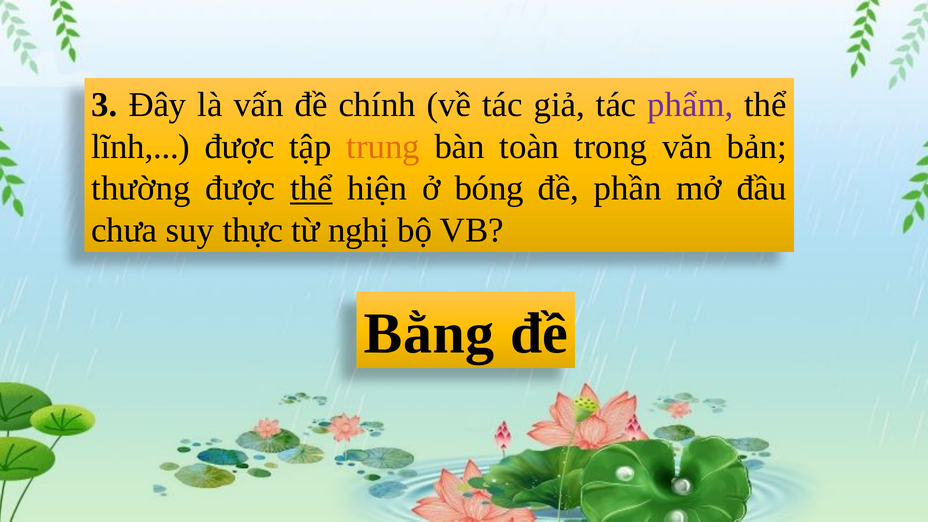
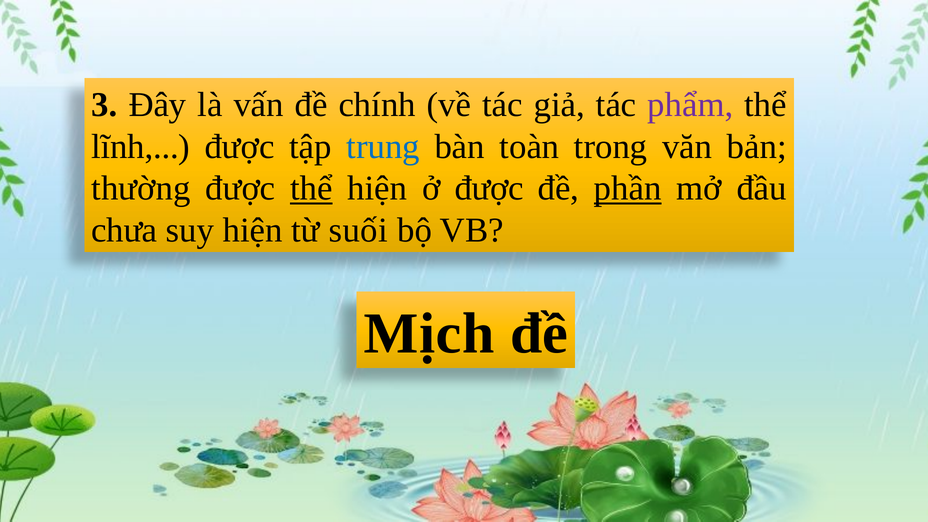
trung colour: orange -> blue (383, 147)
ở bóng: bóng -> được (489, 188)
phần underline: none -> present (628, 188)
suy thực: thực -> hiện (253, 230)
nghị: nghị -> suối (358, 230)
Bằng: Bằng -> Mịch (429, 334)
